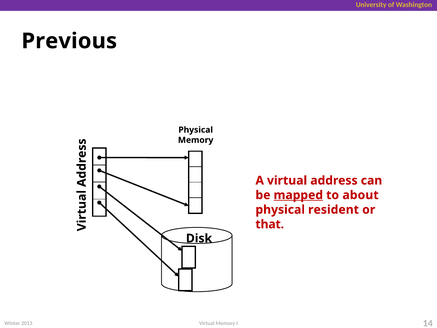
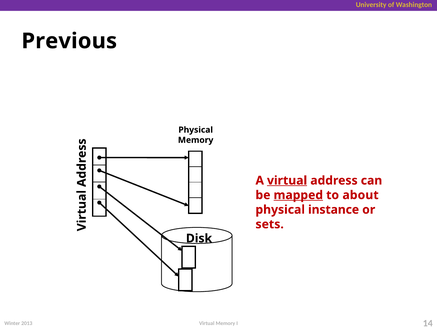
virtual underline: none -> present (287, 180)
resident: resident -> instance (334, 210)
that: that -> sets (270, 224)
